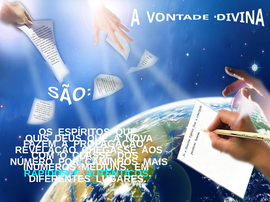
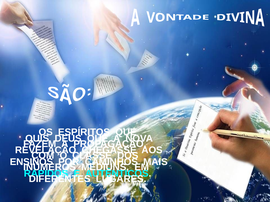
NÚMERO: NÚMERO -> ENSINOS (32, 162)
